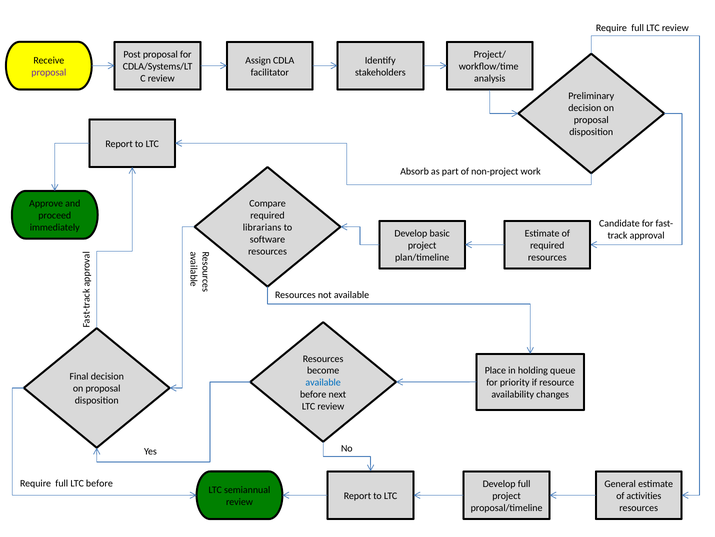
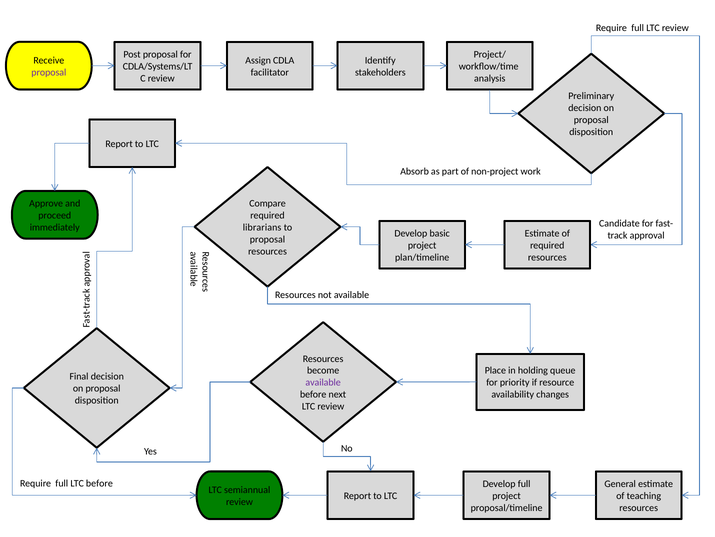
software: software -> proposal (267, 239)
available colour: blue -> purple (323, 382)
activities: activities -> teaching (644, 495)
